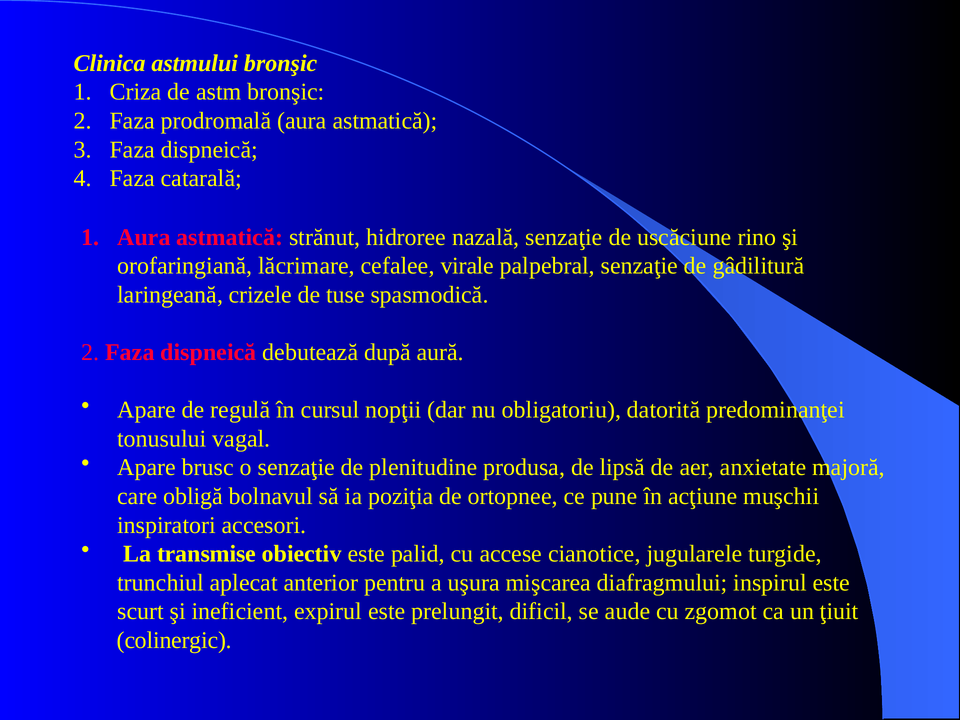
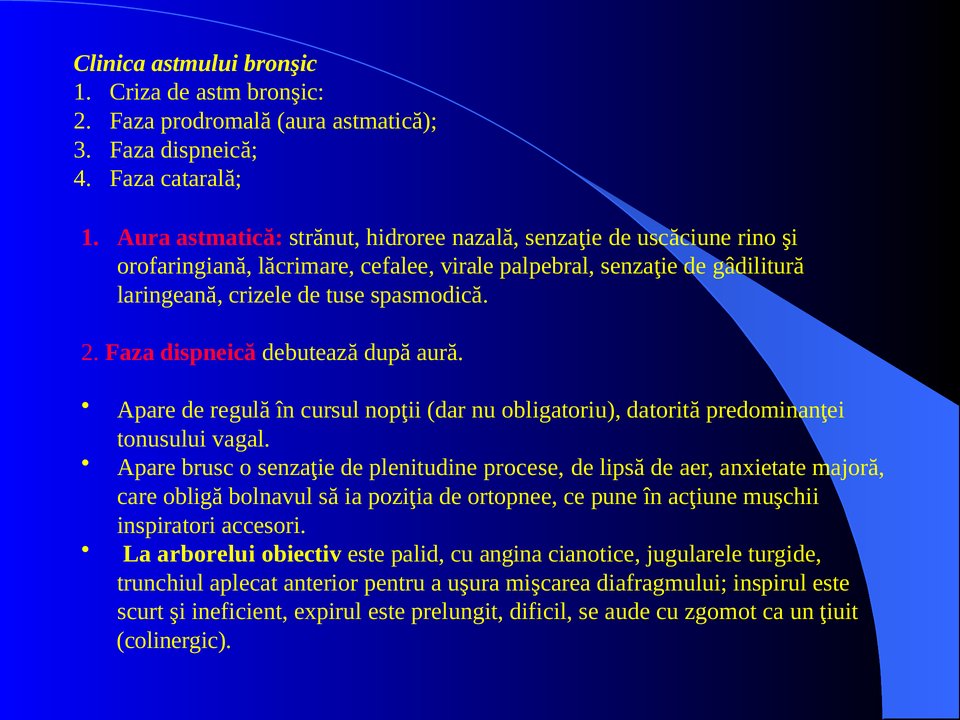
produsa: produsa -> procese (524, 468)
transmise: transmise -> arborelui (206, 554)
accese: accese -> angina (511, 554)
